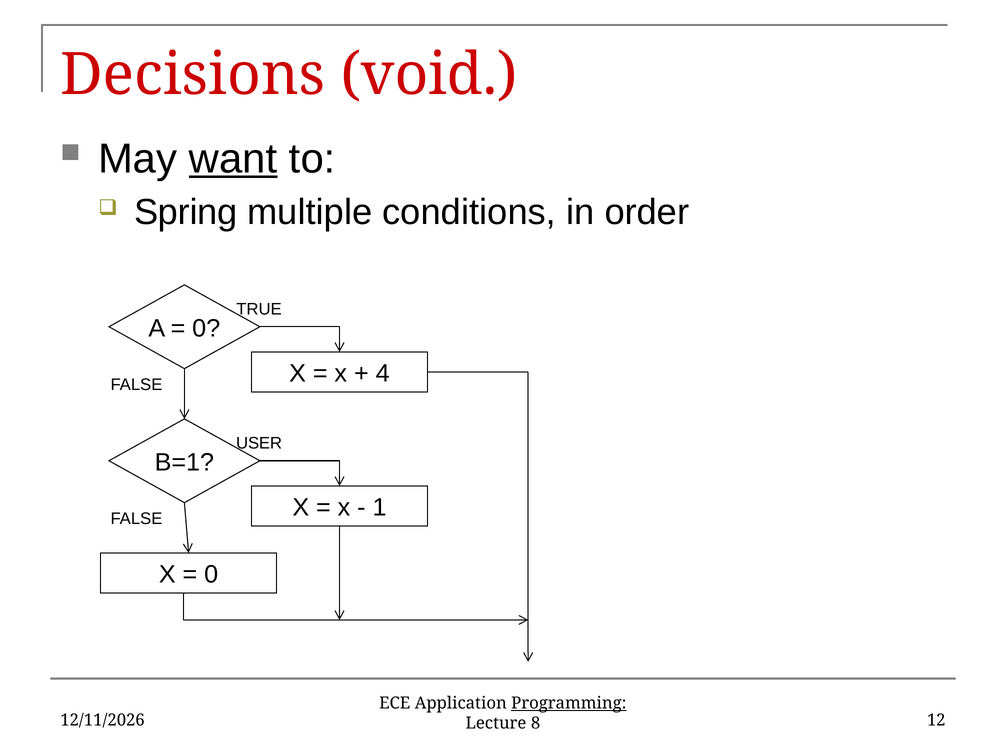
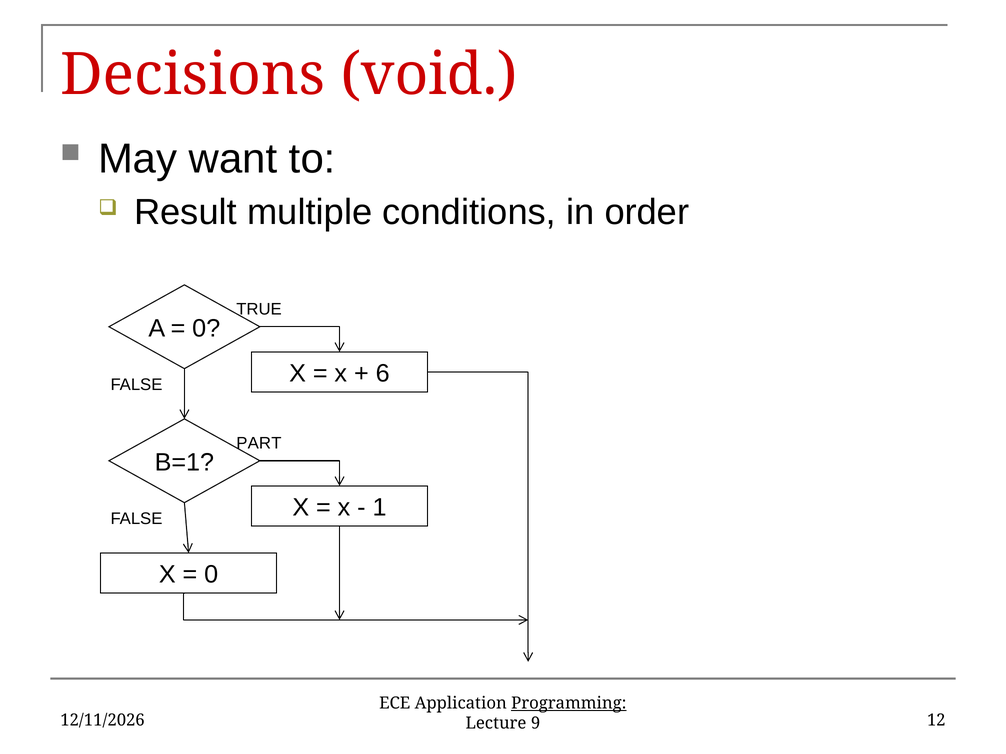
want underline: present -> none (233, 159)
Spring: Spring -> Result (186, 213)
4: 4 -> 6 (383, 374)
USER: USER -> PART (259, 444)
8: 8 -> 9 (536, 724)
